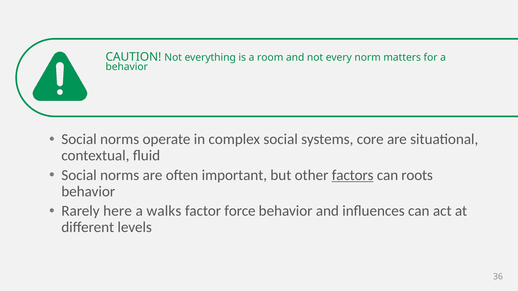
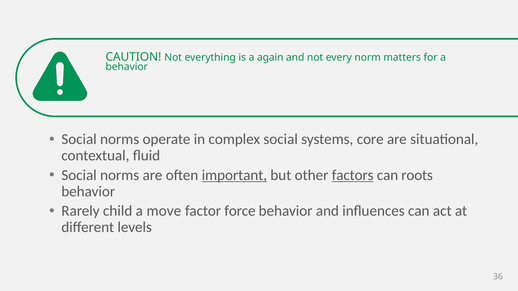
room: room -> again (270, 58)
important underline: none -> present (234, 175)
here: here -> child (118, 211)
walks: walks -> move (164, 211)
